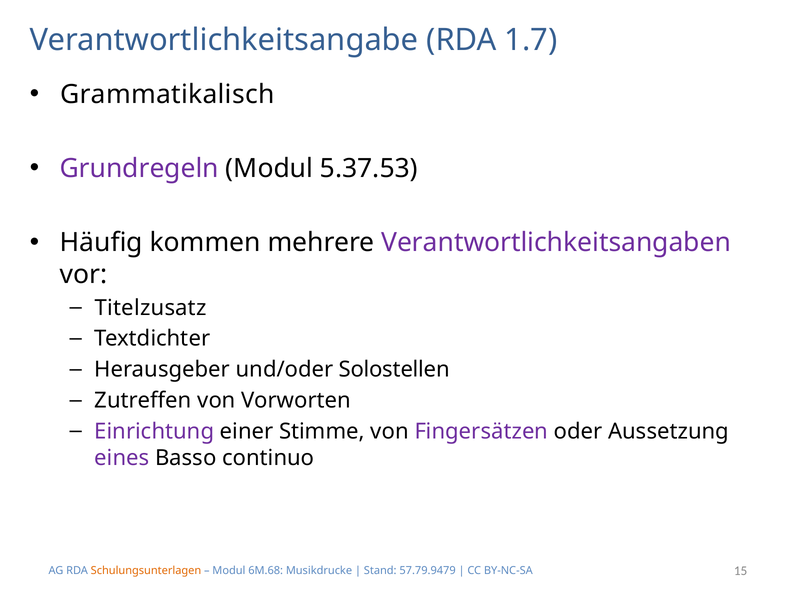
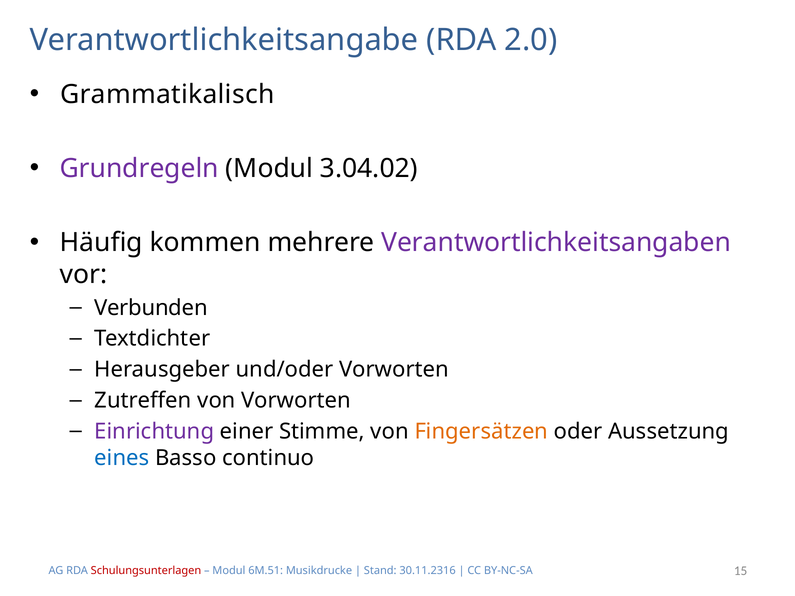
1.7: 1.7 -> 2.0 (531, 40)
5.37.53: 5.37.53 -> 3.04.02 (369, 169)
Titelzusatz: Titelzusatz -> Verbunden (151, 308)
und/oder Solostellen: Solostellen -> Vorworten (394, 370)
Fingersätzen colour: purple -> orange (481, 432)
eines colour: purple -> blue (122, 458)
Schulungsunterlagen colour: orange -> red (146, 571)
6M.68: 6M.68 -> 6M.51 (266, 571)
57.79.9479: 57.79.9479 -> 30.11.2316 (428, 571)
